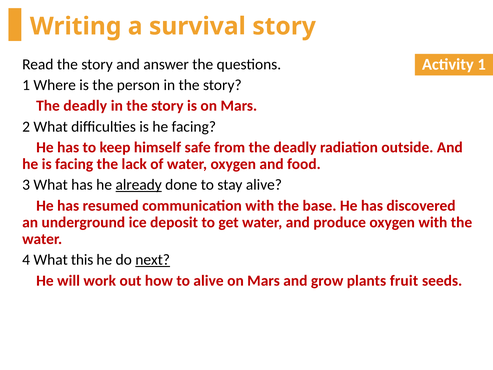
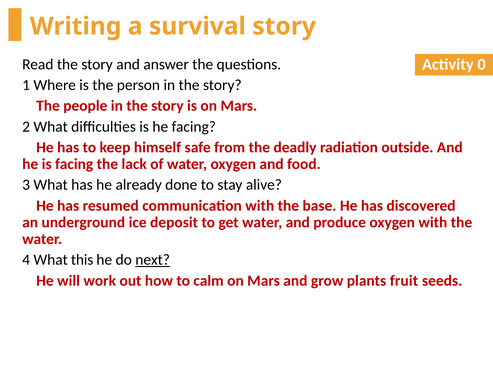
Activity 1: 1 -> 0 (482, 64)
deadly: deadly -> people (85, 106)
already underline: present -> none (139, 185)
to alive: alive -> calm (209, 280)
